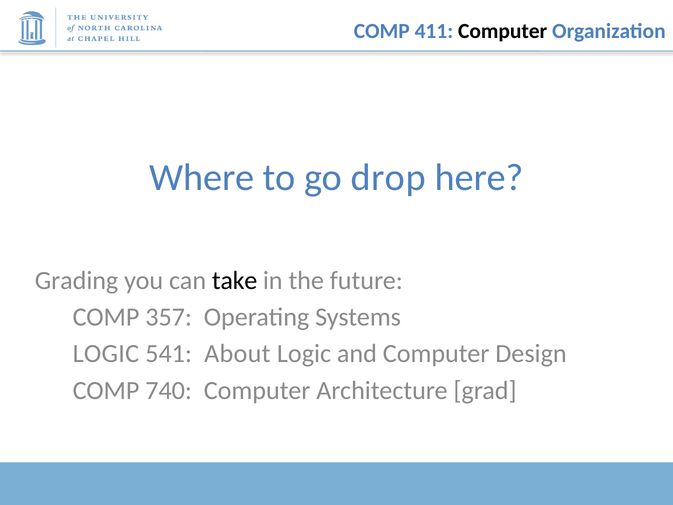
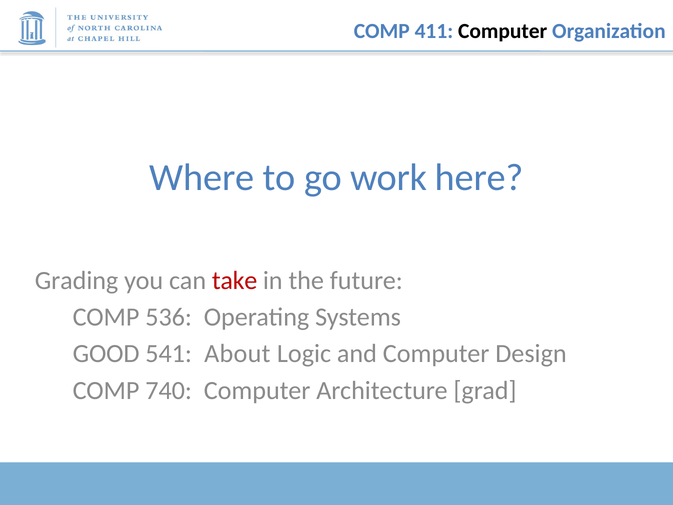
drop: drop -> work (389, 177)
take colour: black -> red (235, 280)
357: 357 -> 536 (169, 317)
LOGIC: LOGIC -> GOOD (106, 354)
